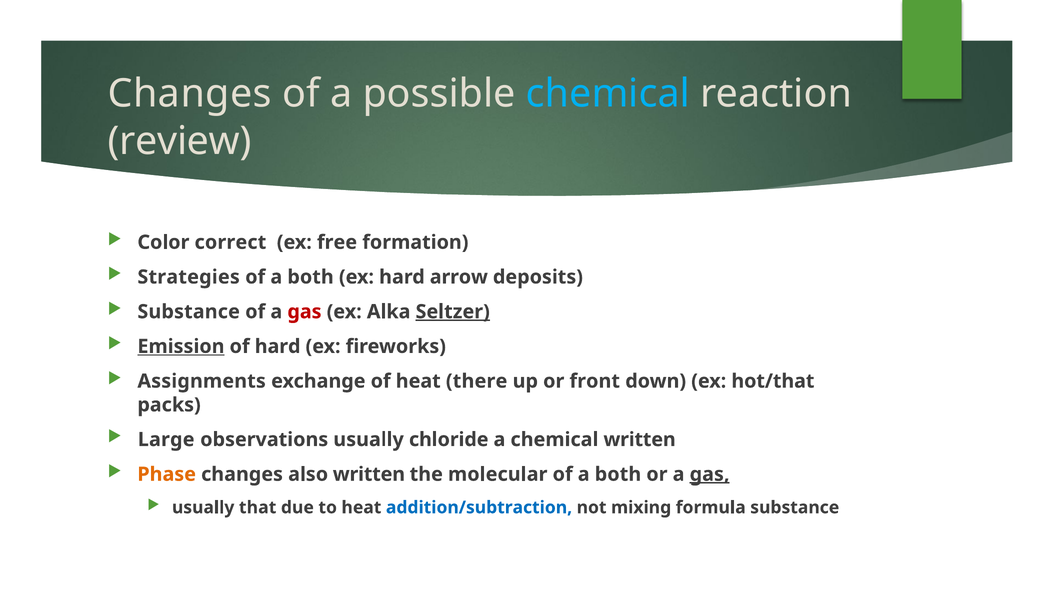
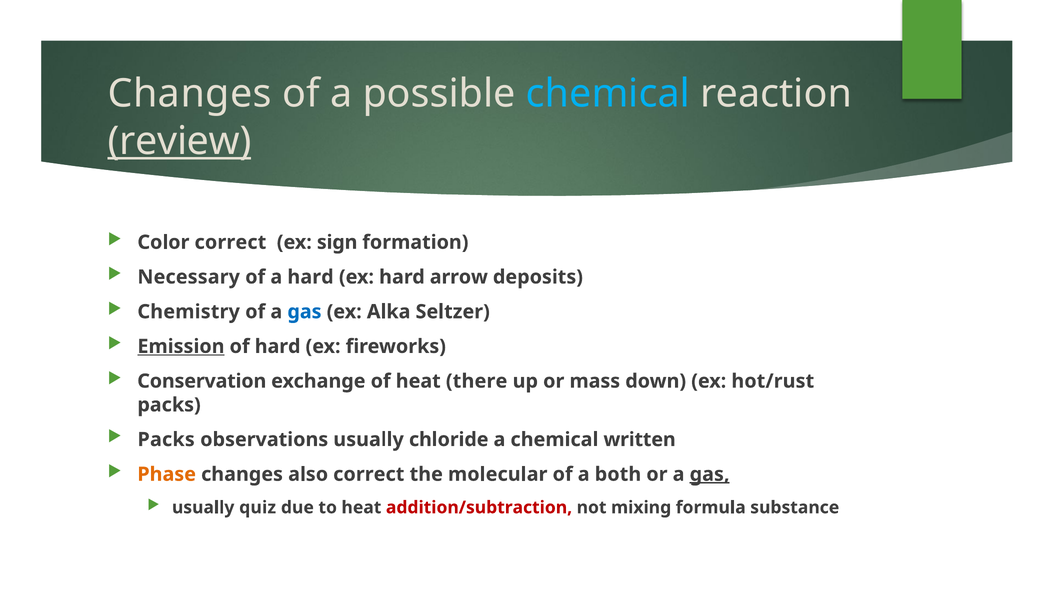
review underline: none -> present (180, 141)
free: free -> sign (337, 242)
Strategies: Strategies -> Necessary (189, 277)
both: both -> hard (311, 277)
Substance: Substance -> Chemistry (189, 312)
gas colour: red -> blue (304, 312)
Seltzer underline: present -> none (453, 312)
Assignments: Assignments -> Conservation (202, 381)
front: front -> mass (595, 381)
hot/that: hot/that -> hot/rust (773, 381)
Large: Large -> Packs (166, 439)
also written: written -> correct (369, 474)
that: that -> quiz (258, 507)
addition/subtraction colour: blue -> red (479, 507)
